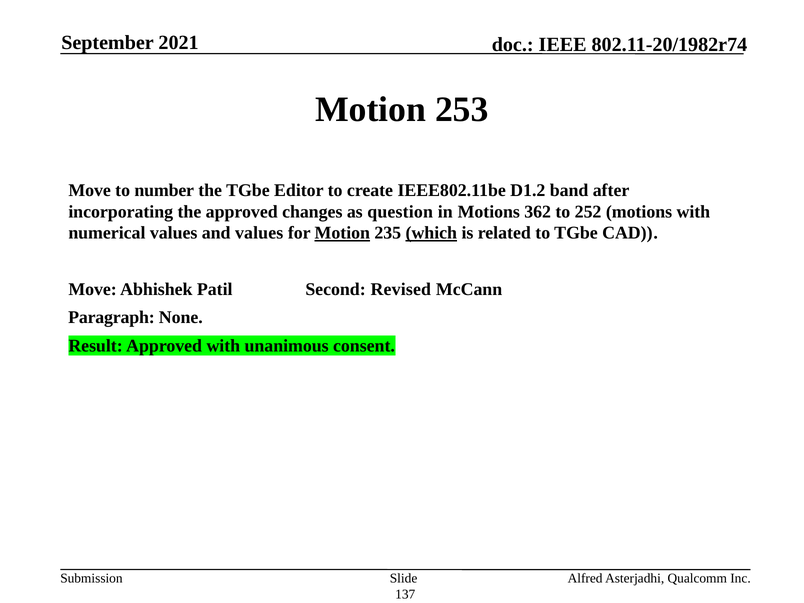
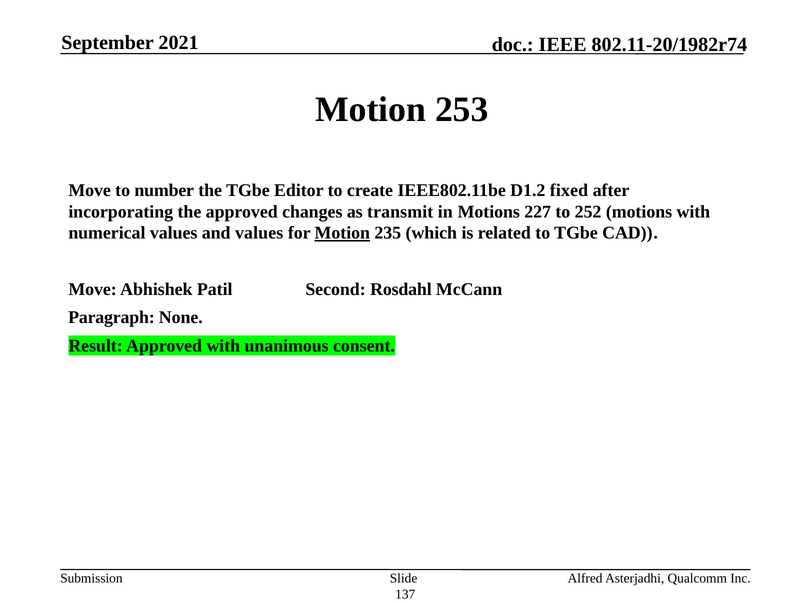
band: band -> fixed (569, 190)
question: question -> transmit (400, 212)
362: 362 -> 227 (538, 212)
which underline: present -> none (431, 233)
Revised: Revised -> Rosdahl (401, 289)
